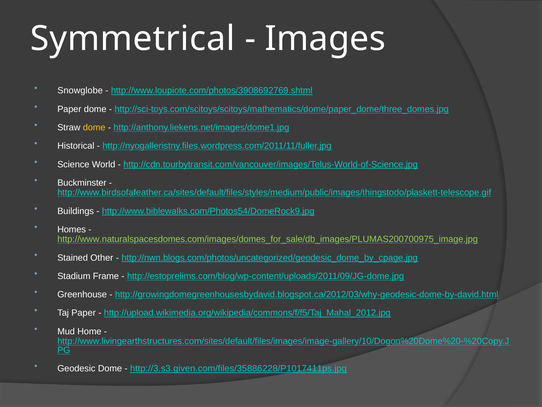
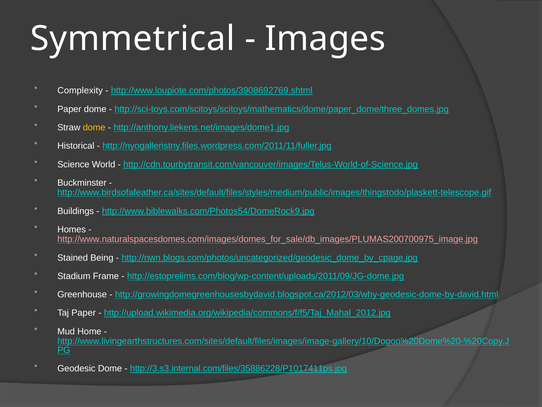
Snowglobe: Snowglobe -> Complexity (80, 91)
http://www.naturalspacesdomes.com/images/domes_for_sale/db_images/PLUMAS200700975_image.jpg colour: light green -> pink (268, 239)
Other: Other -> Being (102, 257)
http://3.s3.given.com/files/35886228/P1017411ps.jpg: http://3.s3.given.com/files/35886228/P1017411ps.jpg -> http://3.s3.internal.com/files/35886228/P1017411ps.jpg (238, 368)
